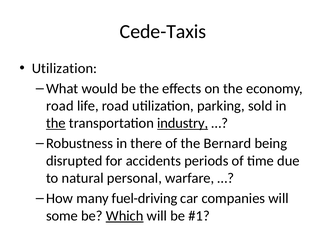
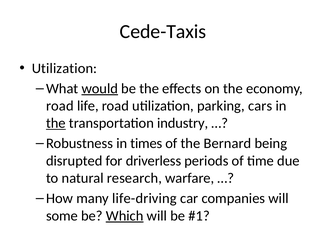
would underline: none -> present (100, 89)
sold: sold -> cars (260, 106)
industry underline: present -> none (183, 123)
there: there -> times (146, 144)
accidents: accidents -> driverless (153, 161)
personal: personal -> research (134, 179)
fuel-driving: fuel-driving -> life-driving (144, 199)
